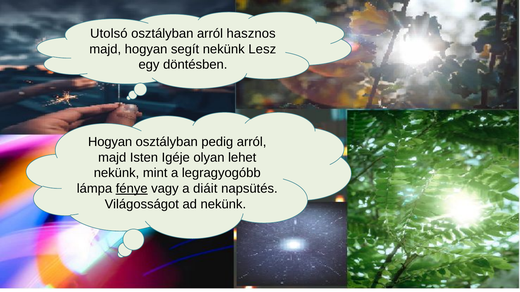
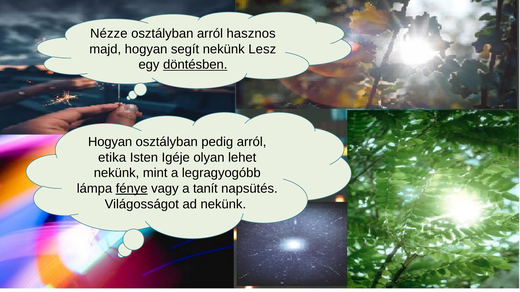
Utolsó: Utolsó -> Nézze (109, 34)
döntésben underline: none -> present (195, 65)
majd: majd -> etika (112, 158)
diáit: diáit -> tanít (205, 189)
